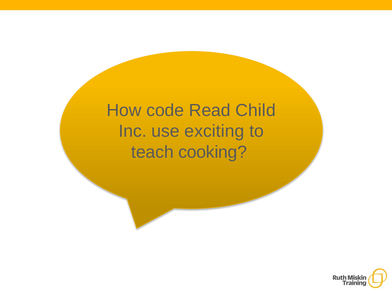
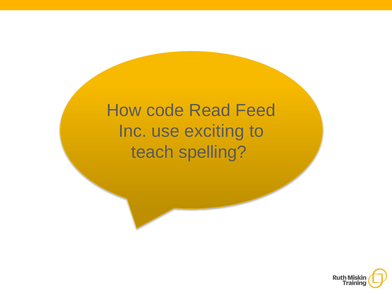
Child: Child -> Feed (256, 110)
cooking: cooking -> spelling (213, 152)
